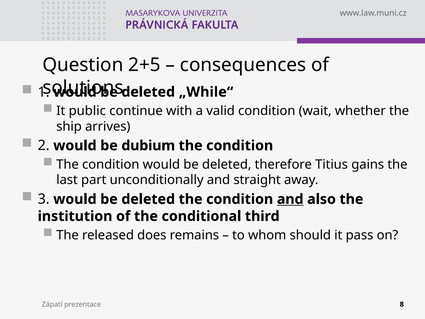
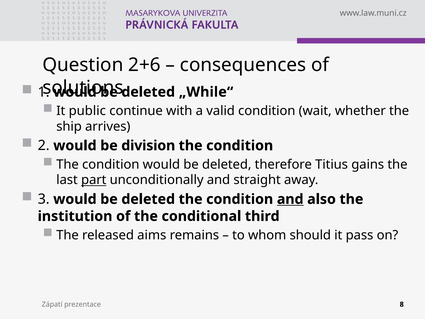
2+5: 2+5 -> 2+6 (145, 65)
dubium: dubium -> division (148, 145)
part underline: none -> present (94, 180)
does: does -> aims (152, 235)
